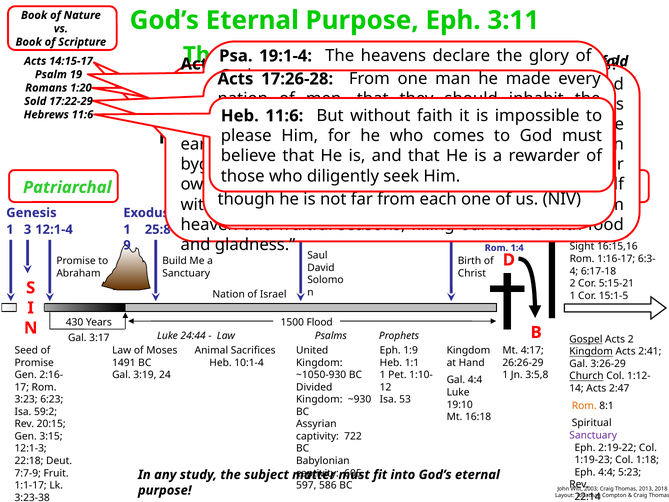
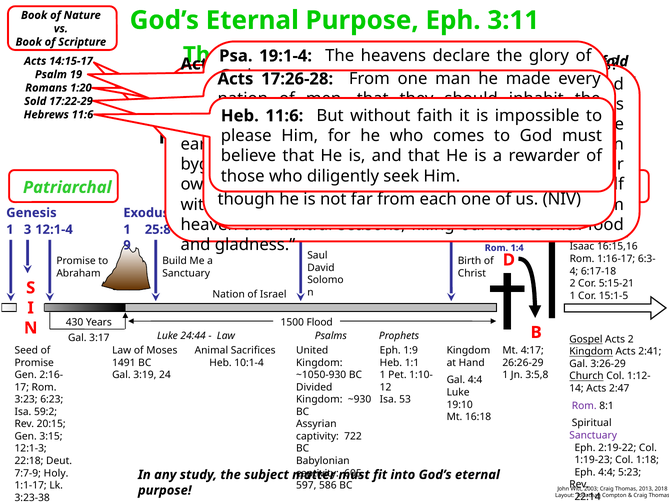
Sight: Sight -> Isaac (582, 247)
Rom colour: orange -> purple (584, 406)
7:7-9 Fruit: Fruit -> Holy (56, 473)
